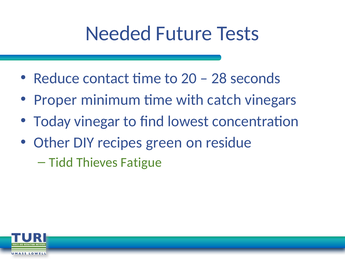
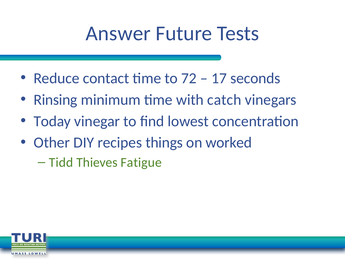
Needed: Needed -> Answer (118, 33)
20: 20 -> 72 (189, 78)
28: 28 -> 17 (219, 78)
Proper: Proper -> Rinsing (56, 100)
green: green -> things (164, 143)
residue: residue -> worked (229, 143)
